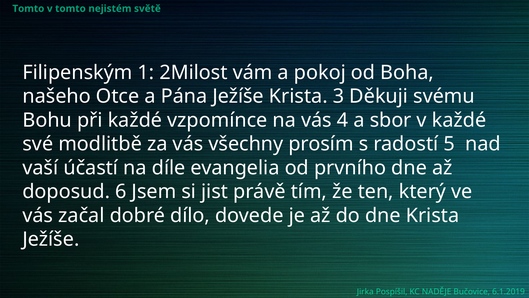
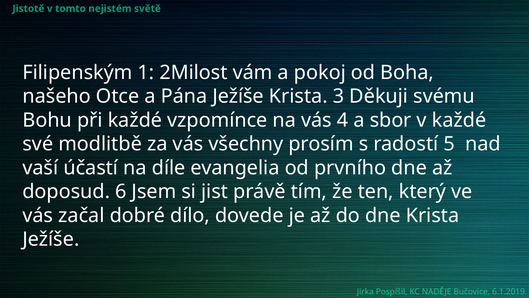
Tomto: Tomto -> Jistotě (28, 9)
